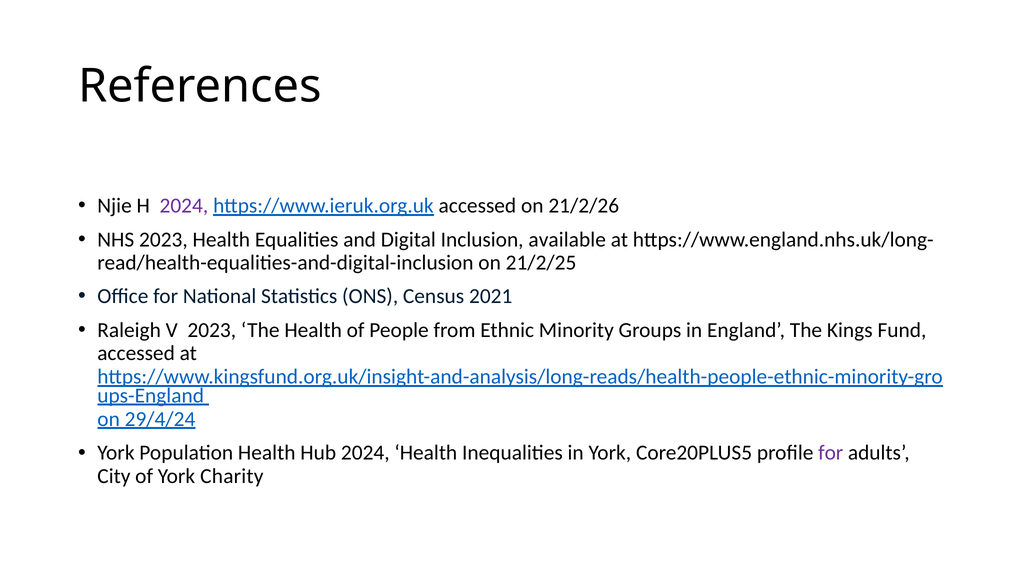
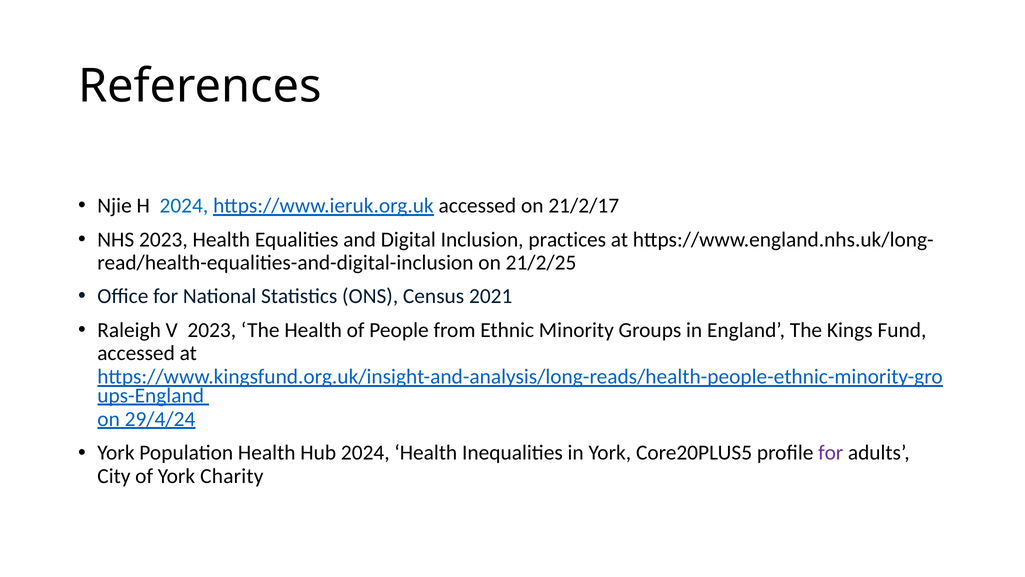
2024 colour: purple -> blue (184, 205)
21/2/26: 21/2/26 -> 21/2/17 (584, 205)
available: available -> practices (567, 239)
